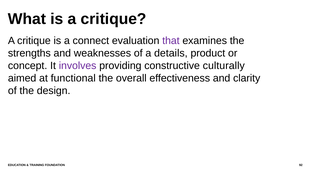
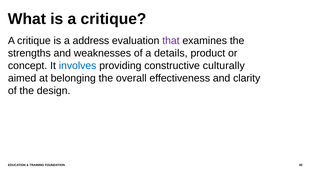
connect: connect -> address (91, 41)
involves colour: purple -> blue (78, 66)
functional: functional -> belonging (73, 78)
